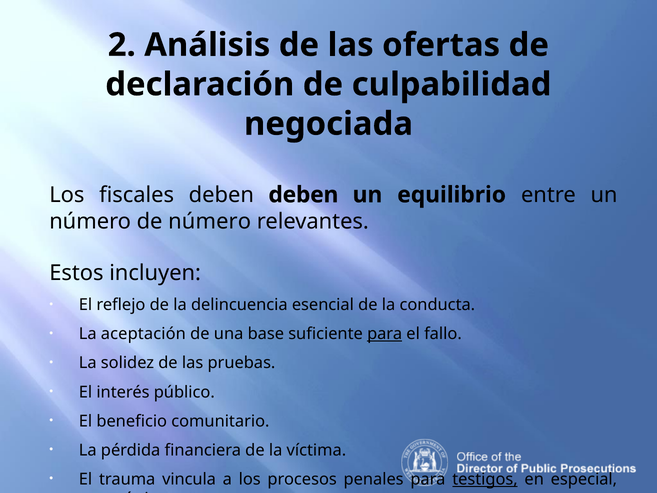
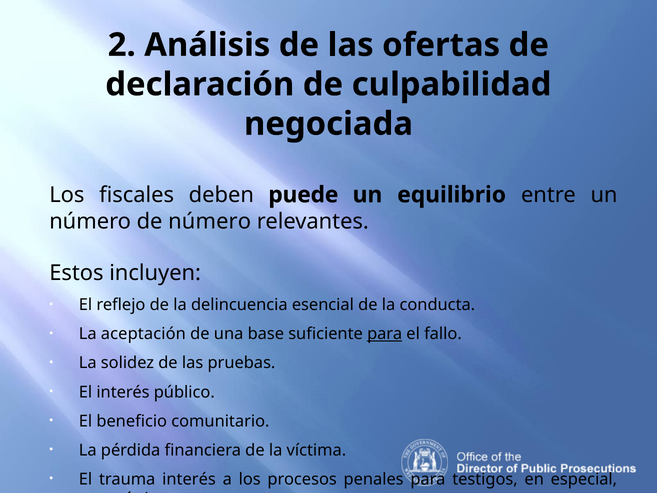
deben deben: deben -> puede (303, 195)
trauma vincula: vincula -> interés (189, 479)
testigos underline: present -> none (485, 479)
